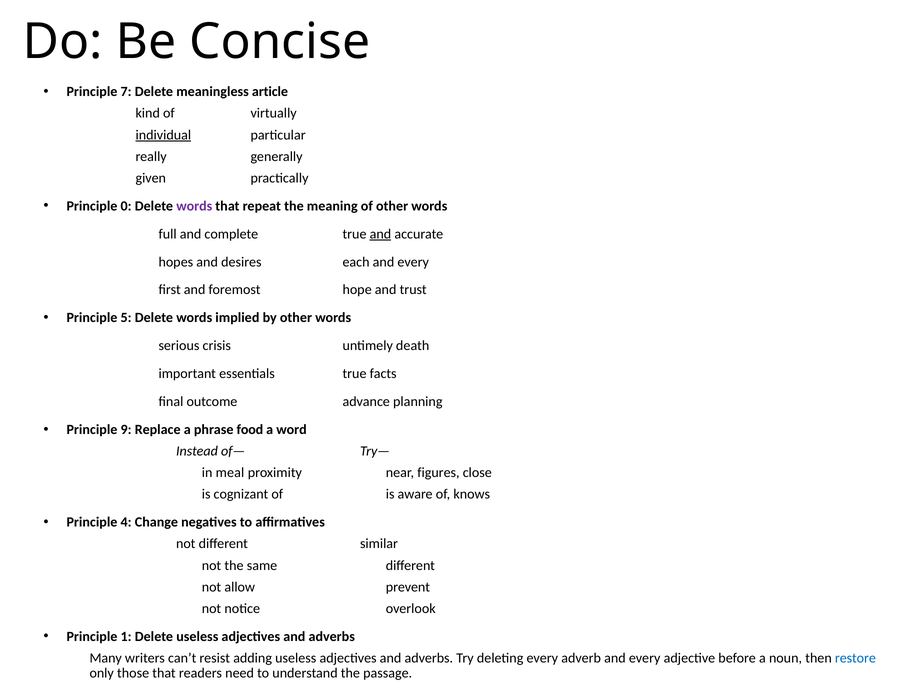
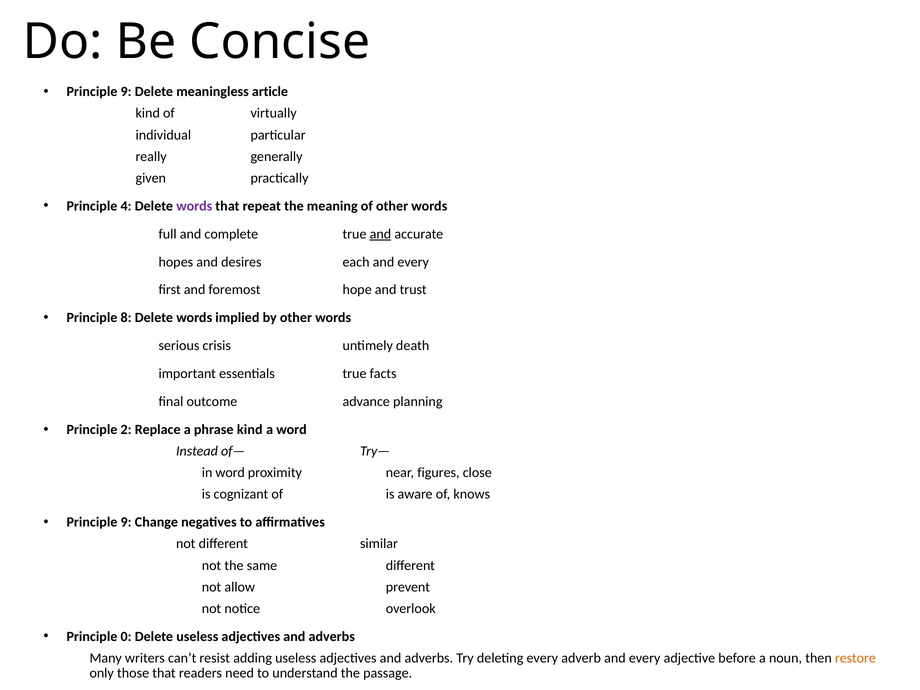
7: 7 -> 9 (126, 92)
individual underline: present -> none (163, 135)
0: 0 -> 4 (126, 206)
5: 5 -> 8 (126, 318)
9: 9 -> 2 (126, 430)
phrase food: food -> kind (250, 430)
in meal: meal -> word (230, 473)
4: 4 -> 9 (126, 522)
1: 1 -> 0 (126, 636)
restore colour: blue -> orange (855, 658)
